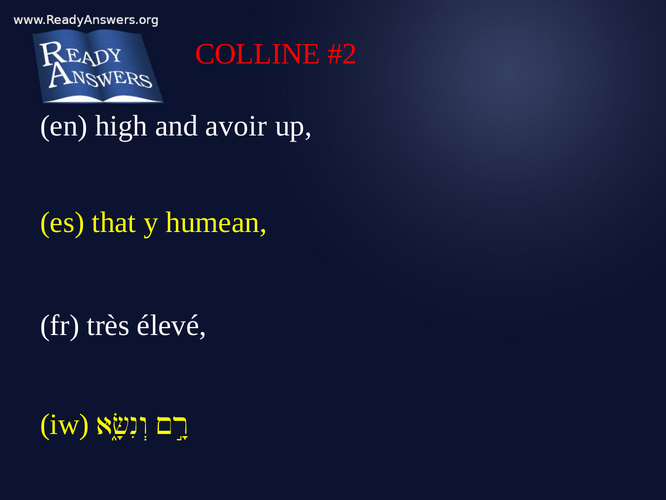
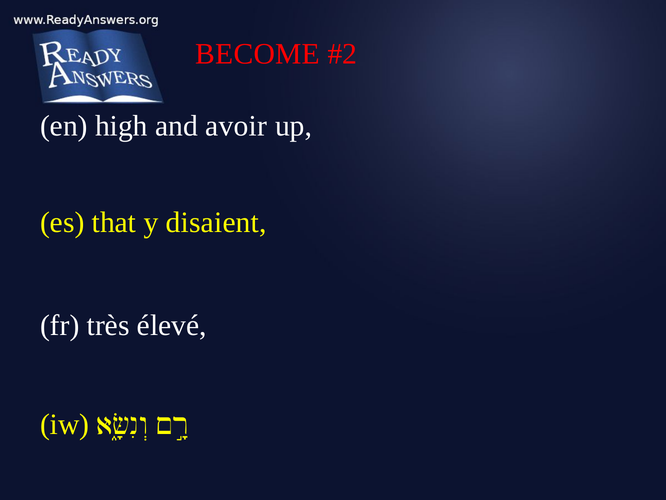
COLLINE: COLLINE -> BECOME (258, 54)
humean: humean -> disaient (216, 222)
